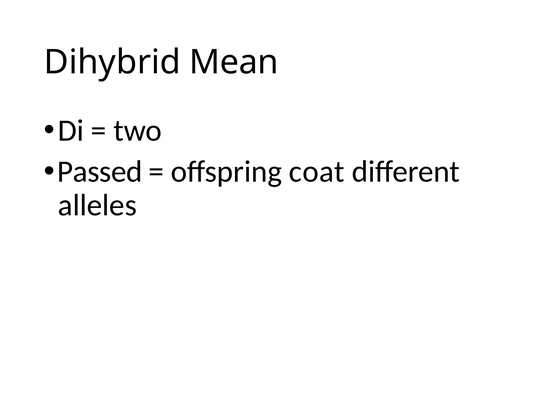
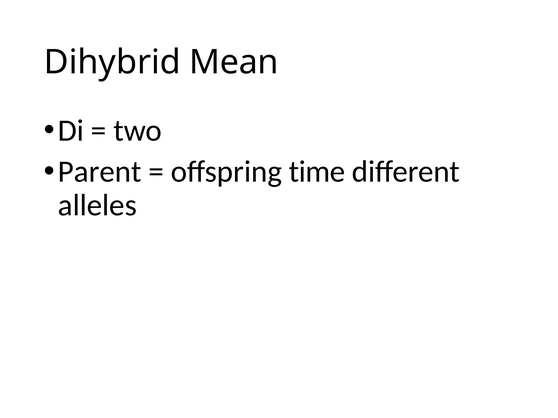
Passed: Passed -> Parent (100, 172)
coat: coat -> time (317, 172)
